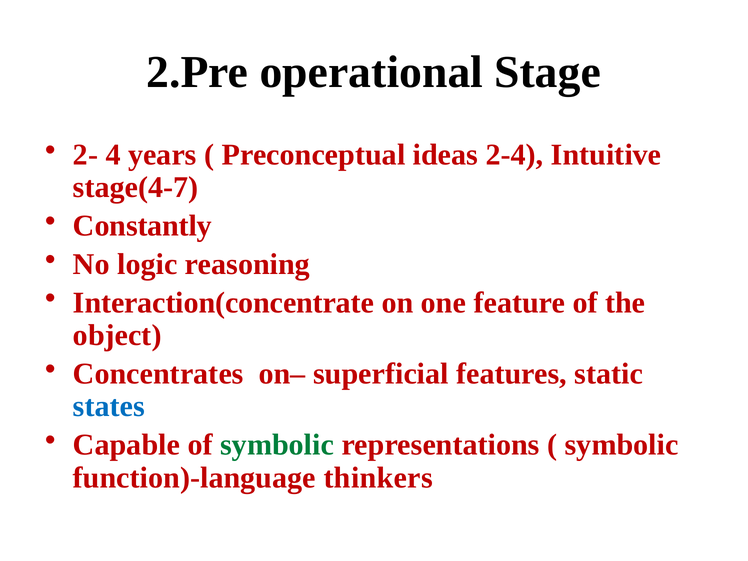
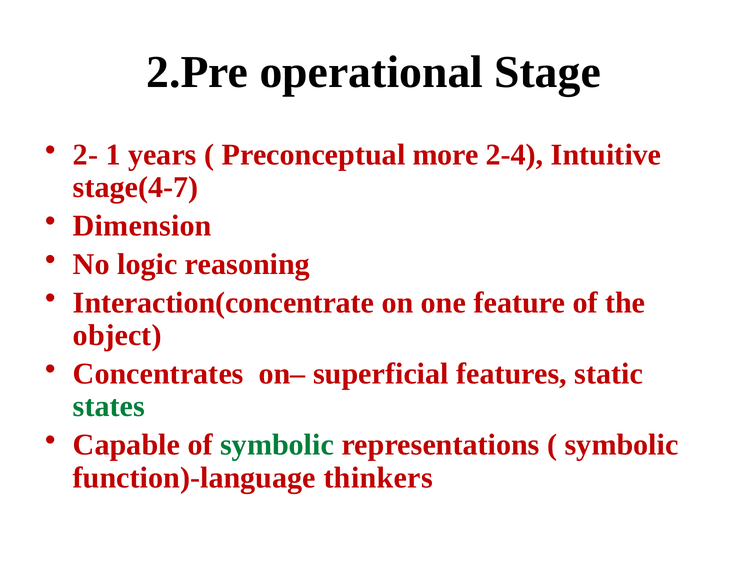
4: 4 -> 1 (113, 155)
ideas: ideas -> more (446, 155)
Constantly: Constantly -> Dimension (142, 226)
states colour: blue -> green (109, 407)
